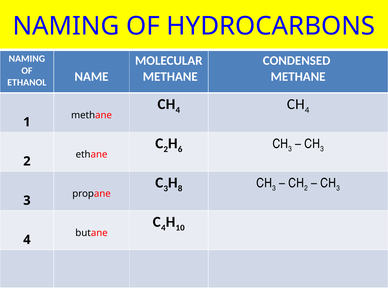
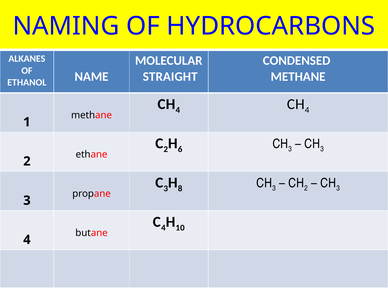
NAMING: NAMING -> ALKANES (27, 59)
METHANE: METHANE -> STRAIGHT (170, 77)
